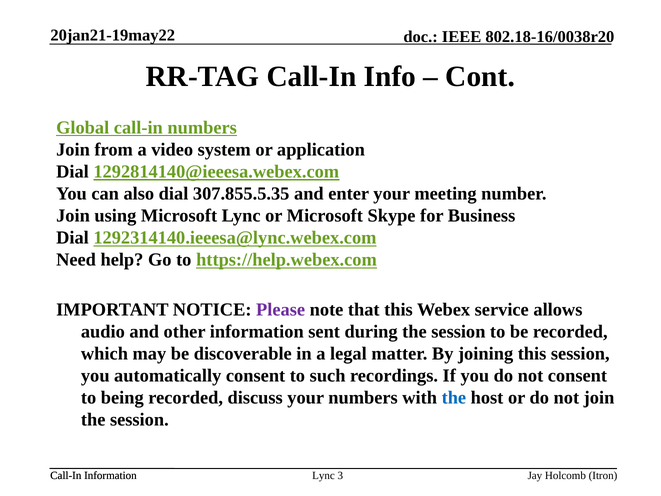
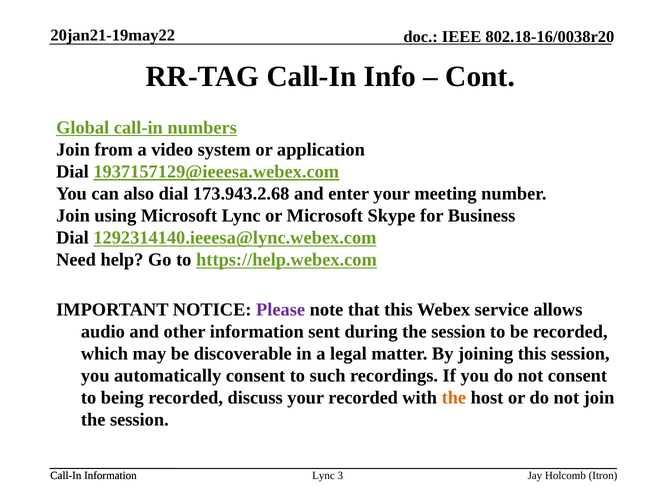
1292814140@ieeesa.webex.com: 1292814140@ieeesa.webex.com -> 1937157129@ieeesa.webex.com (216, 172)
307.855.5.35: 307.855.5.35 -> 173.943.2.68 (241, 194)
your numbers: numbers -> recorded (363, 398)
the colour: blue -> orange (454, 398)
